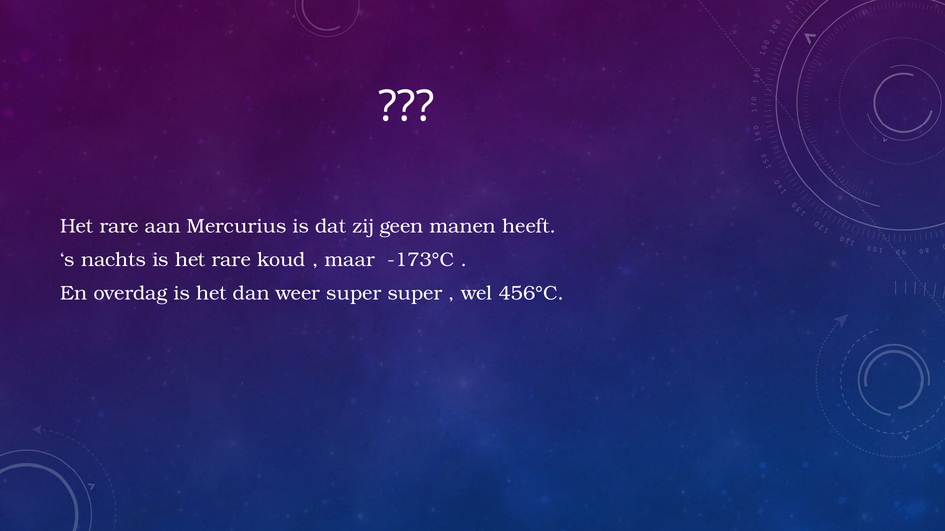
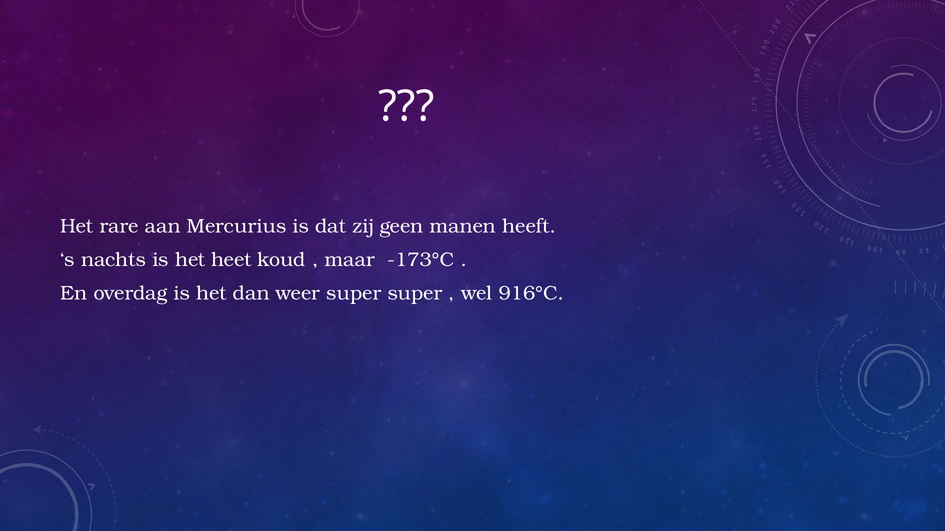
is het rare: rare -> heet (231, 260)
456°C: 456°C -> 916°C (528, 294)
